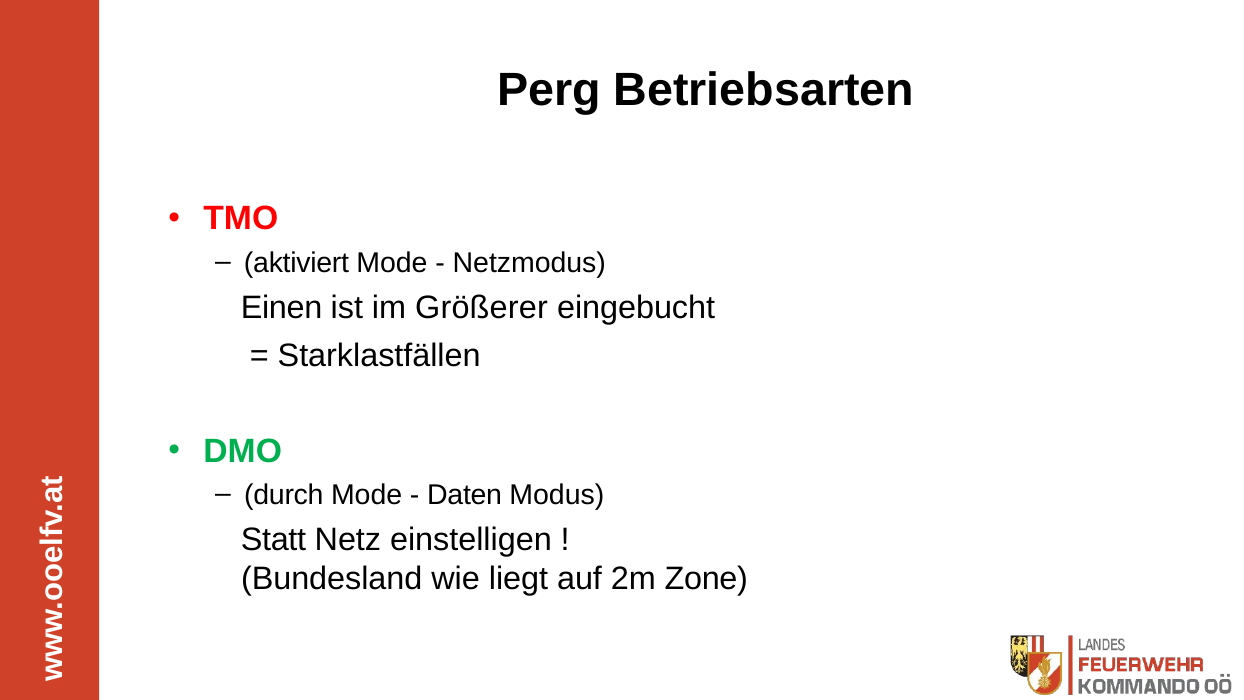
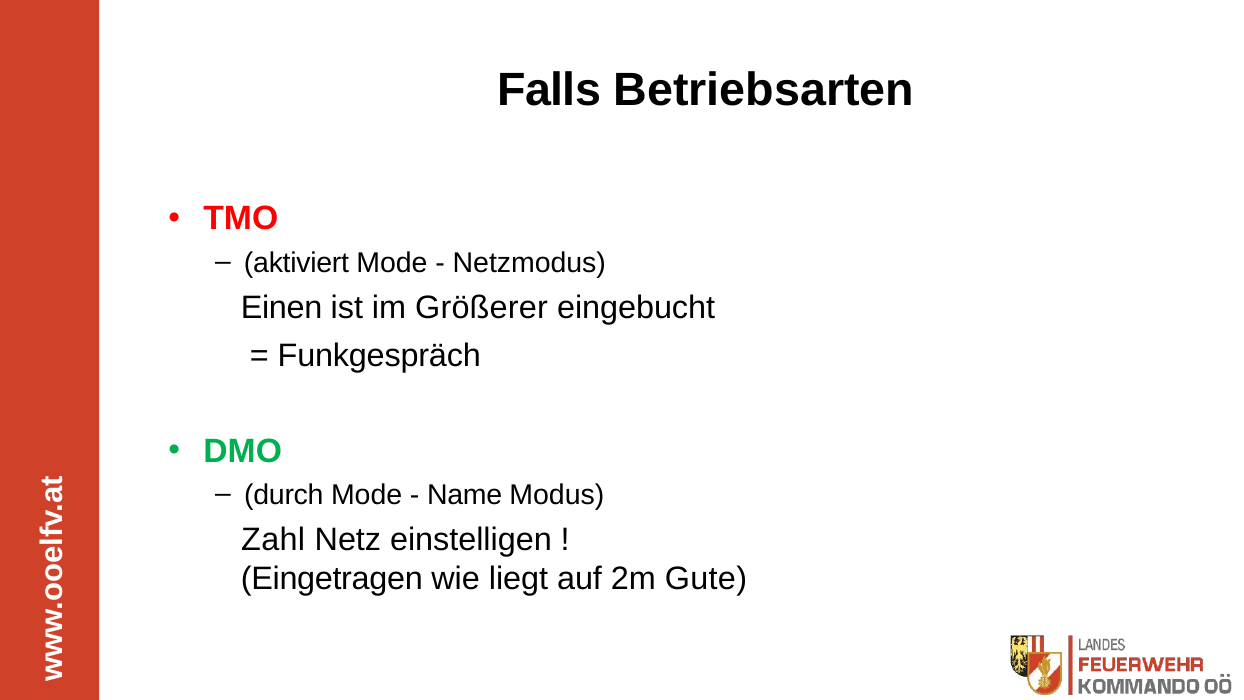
Perg: Perg -> Falls (549, 90)
Starklastfällen: Starklastfällen -> Funkgespräch (379, 355)
Daten: Daten -> Name (465, 495)
Statt: Statt -> Zahl (273, 540)
Bundesland: Bundesland -> Eingetragen (332, 579)
Zone: Zone -> Gute (706, 579)
